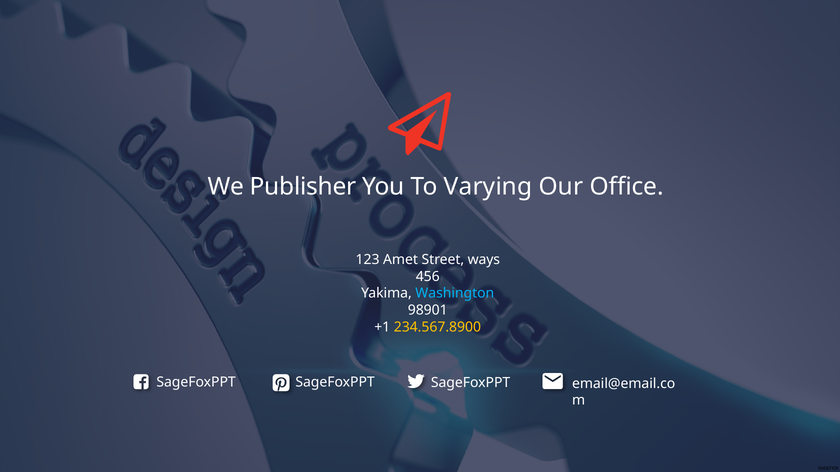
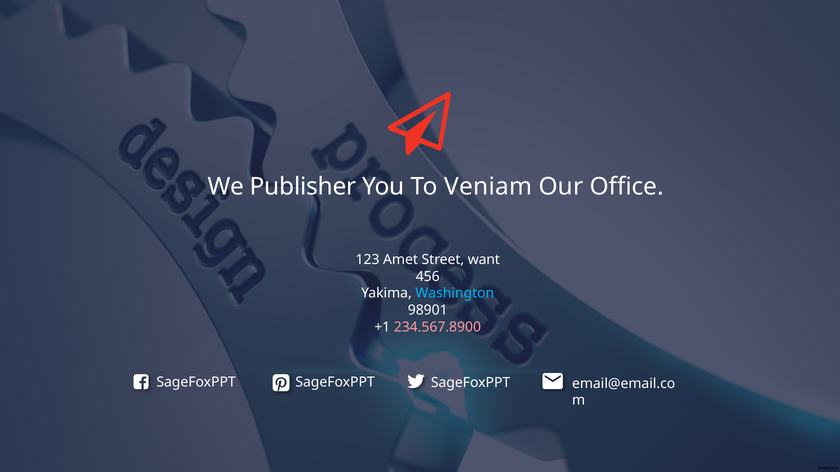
Varying: Varying -> Veniam (488, 187)
ways: ways -> want (484, 260)
234.567.8900 colour: yellow -> pink (437, 327)
